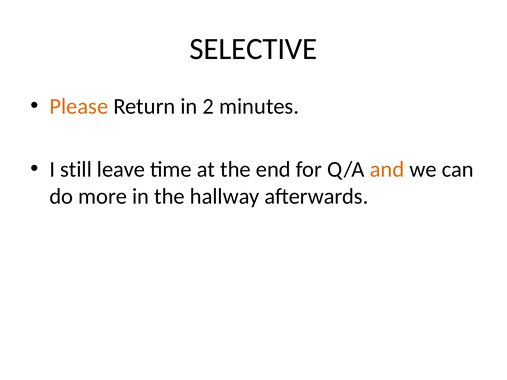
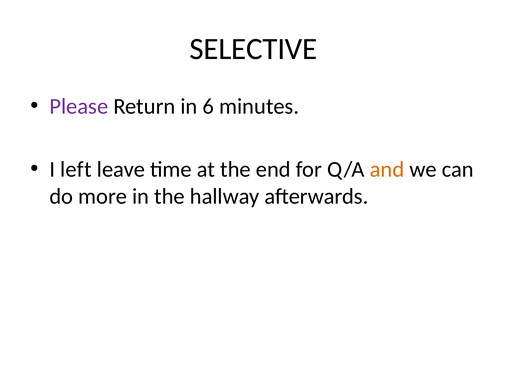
Please colour: orange -> purple (79, 106)
2: 2 -> 6 (208, 106)
still: still -> left (76, 169)
